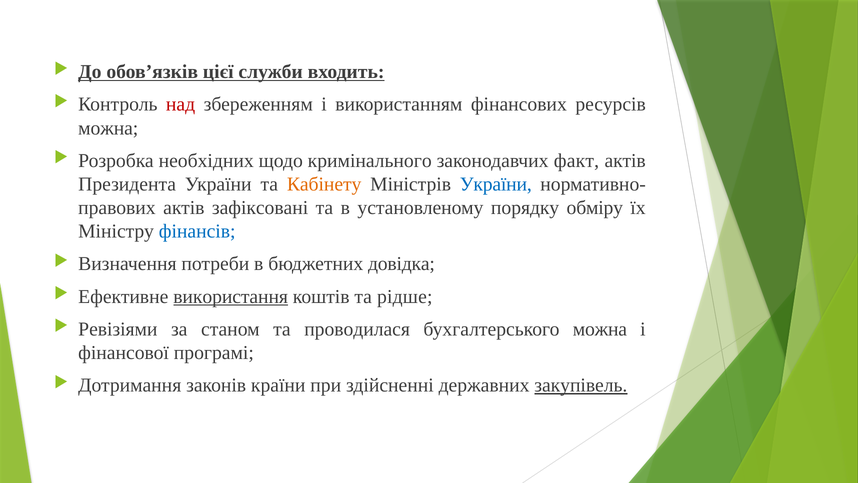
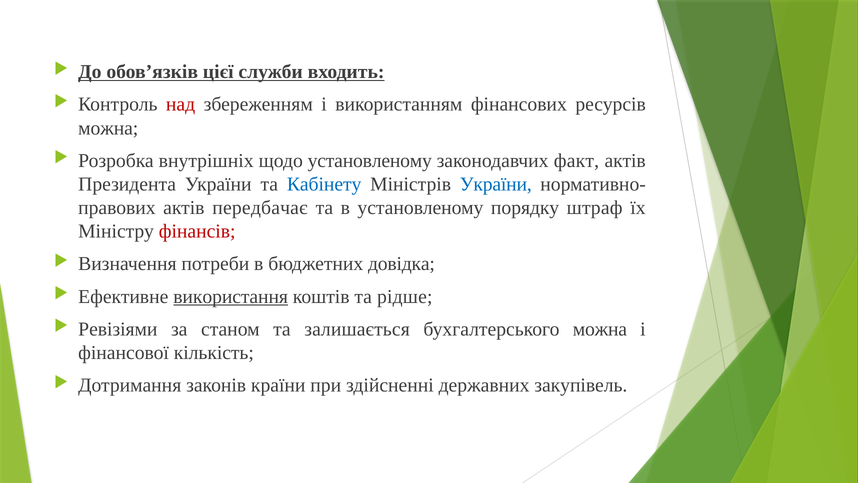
необхідних: необхідних -> внутрішніх (206, 160)
щодо кримінального: кримінального -> установленому (370, 160)
Кабінету colour: orange -> blue (324, 184)
зафіксовані: зафіксовані -> передбачає (260, 208)
обміру: обміру -> штраф (595, 208)
фінансів colour: blue -> red (197, 231)
проводилася: проводилася -> залишається (357, 329)
програмі: програмі -> кількість (214, 352)
закупівель underline: present -> none (581, 385)
